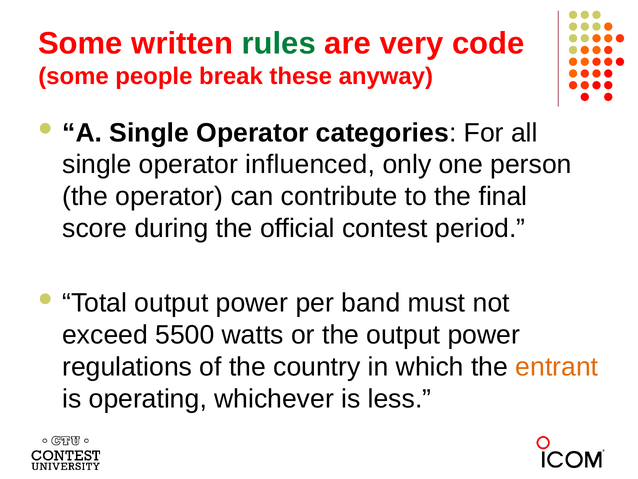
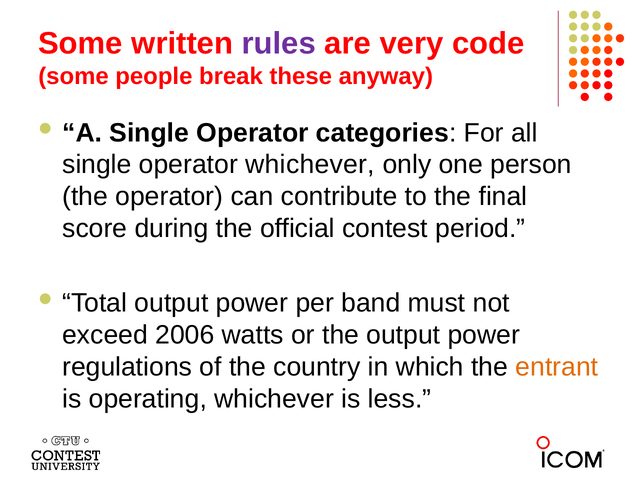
rules colour: green -> purple (279, 44)
operator influenced: influenced -> whichever (310, 165)
5500: 5500 -> 2006 (185, 335)
